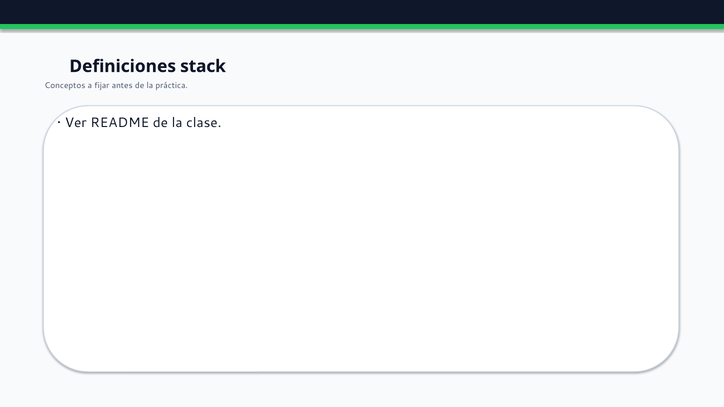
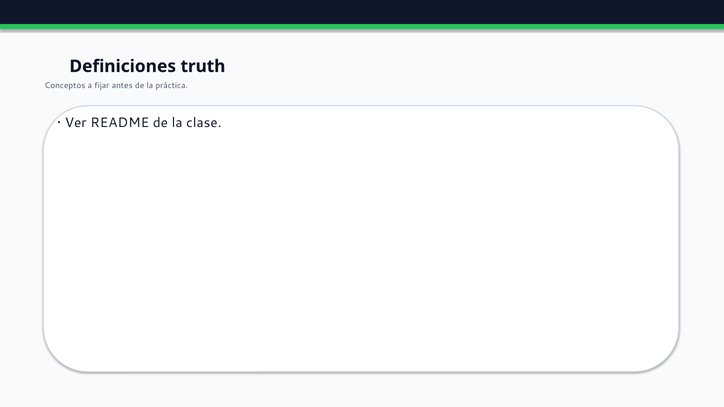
stack: stack -> truth (203, 66)
